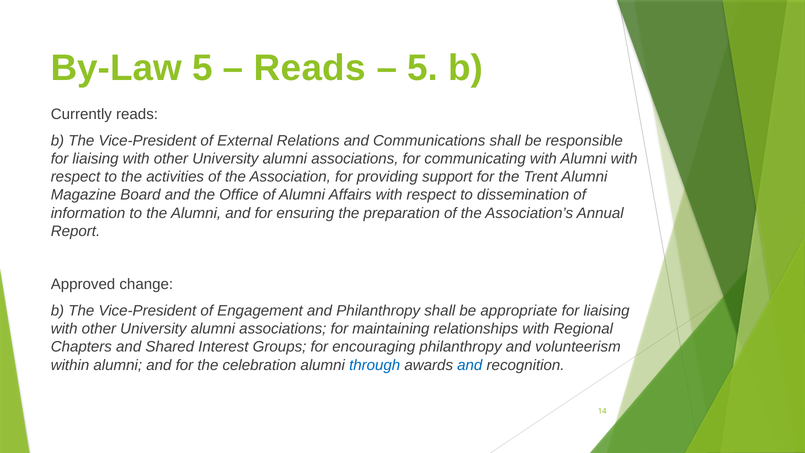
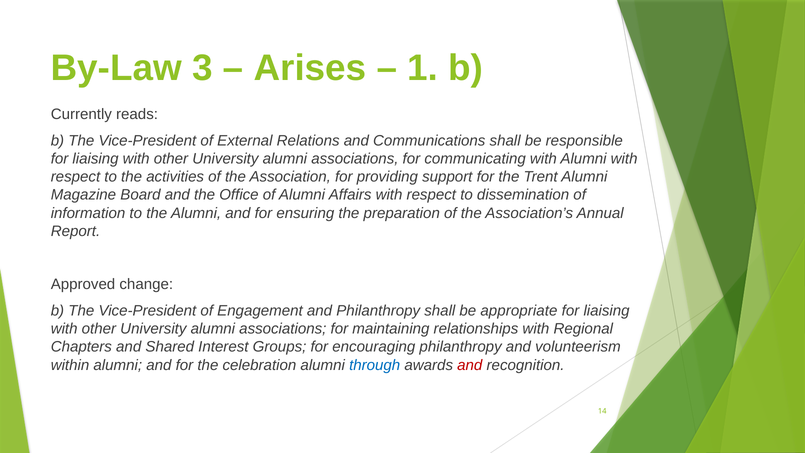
By-Law 5: 5 -> 3 (202, 68)
Reads: Reads -> Arises (310, 68)
5: 5 -> 1 (423, 68)
and colour: blue -> red (470, 365)
